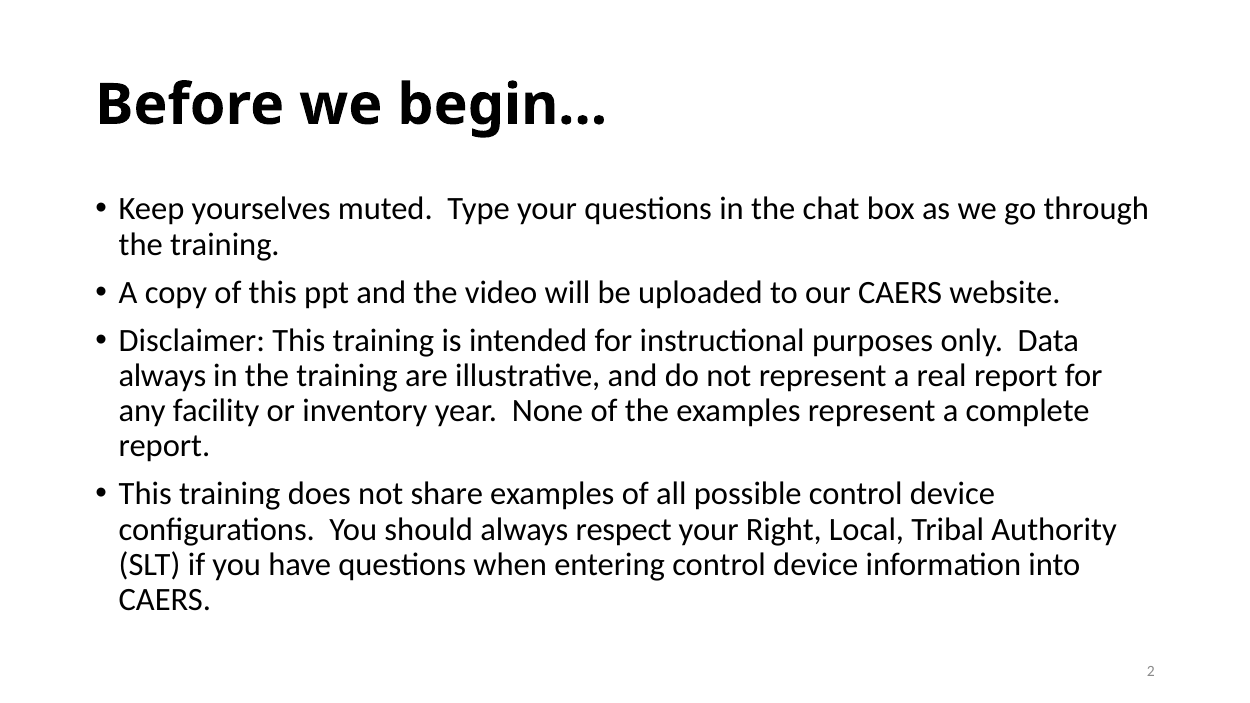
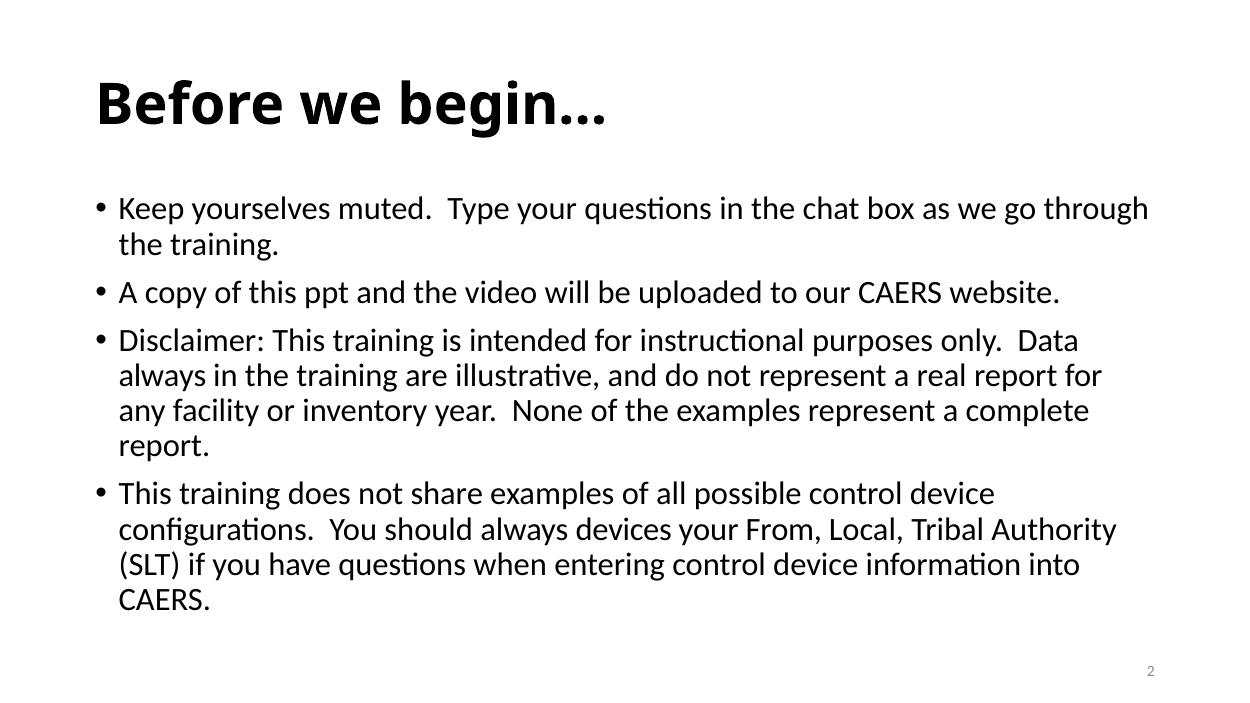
respect: respect -> devices (624, 529)
Right: Right -> From (784, 529)
